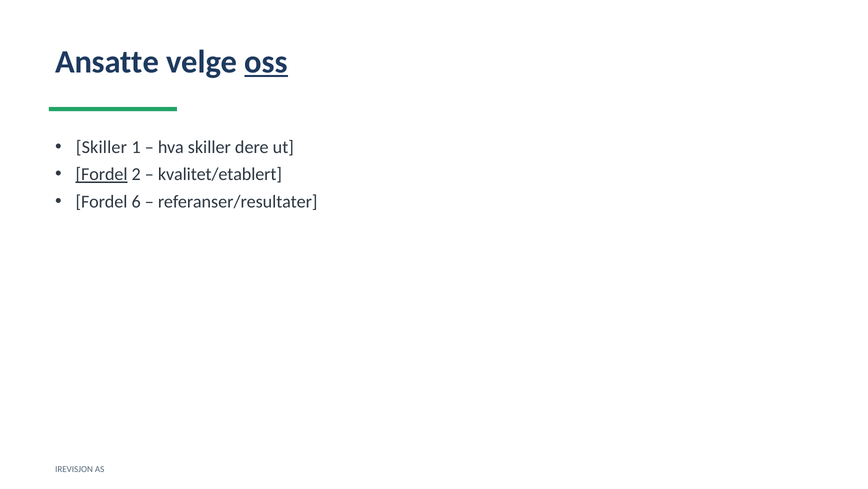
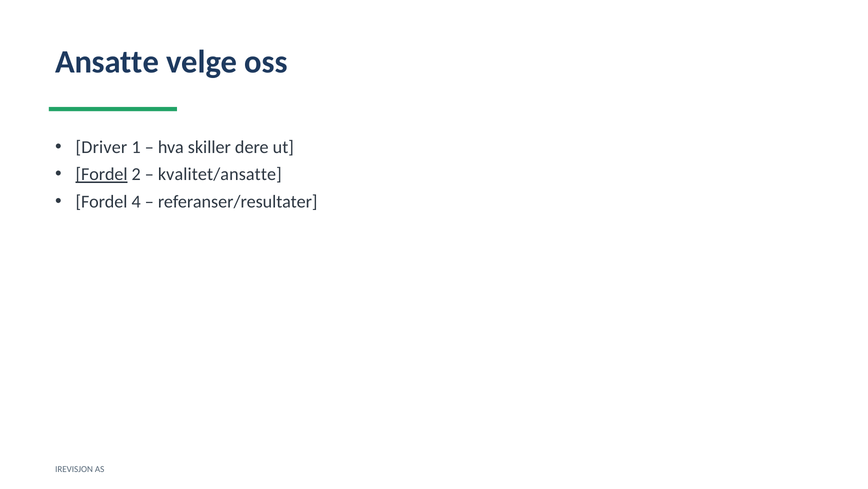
oss underline: present -> none (266, 62)
Skiller: Skiller -> Driver (101, 147)
kvalitet/etablert: kvalitet/etablert -> kvalitet/ansatte (220, 174)
6: 6 -> 4 (136, 201)
